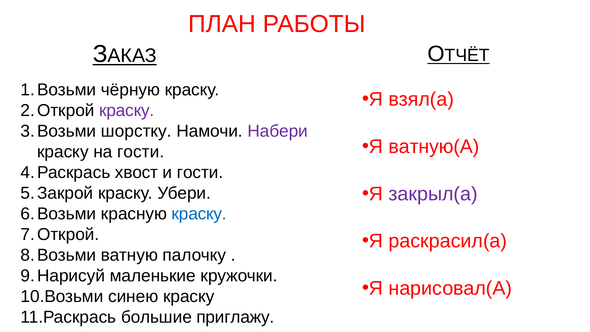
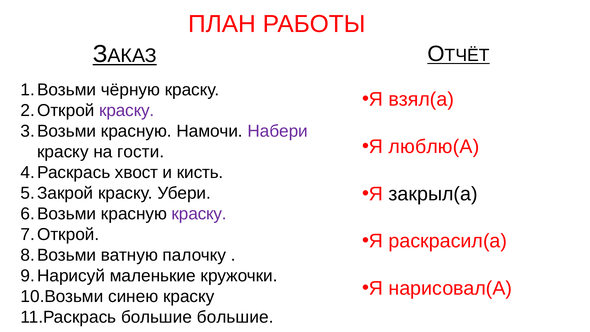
шорстку: шорстку -> красную (136, 131)
ватную(А: ватную(А -> люблю(А (434, 147)
и гости: гости -> кисть (200, 172)
закрыл(а colour: purple -> black (433, 194)
краску colour: blue -> purple (199, 214)
большие приглажу: приглажу -> большие (235, 317)
